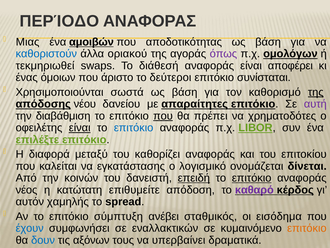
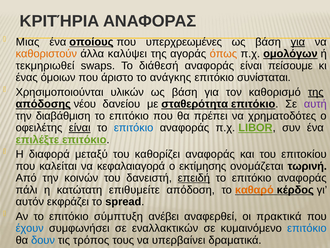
ΠΕΡΊΟΔΟ: ΠΕΡΊΟΔΟ -> ΚΡΙΤΉΡΙΑ (59, 21)
αμοιβών: αμοιβών -> οποίους (91, 42)
αποδοτικότητας: αποδοτικότητας -> υπερχρεωμένες (184, 42)
για underline: none -> present (298, 42)
καθοριστούν colour: blue -> orange (46, 54)
οριακού: οριακού -> καλύψει (127, 54)
όπως colour: purple -> orange (223, 54)
αποφέρει: αποφέρει -> πείσουμε (290, 66)
δεύτεροι: δεύτεροι -> ανάγκης (170, 77)
σωστά: σωστά -> υλικών (127, 92)
απαραίτητες: απαραίτητες -> σταθερότητα (195, 104)
που underline: present -> none (163, 116)
εγκατάστασης: εγκατάστασης -> κεφαλαιαγορά (131, 166)
λογισμικό: λογισμικό -> εκτίμησης (203, 166)
δίνεται: δίνεται -> τωρινή (307, 166)
επιτόκιο underline: present -> none (252, 178)
νέος: νέος -> πάλι (26, 190)
καθαρό colour: purple -> orange (254, 190)
χαμηλής: χαμηλής -> εκφράζει (68, 201)
σταθμικός: σταθμικός -> αναφερθεί (211, 216)
εισόδημα: εισόδημα -> πρακτικά (279, 216)
επιτόκιο colour: orange -> blue (307, 228)
αξόνων: αξόνων -> τρόπος (91, 240)
